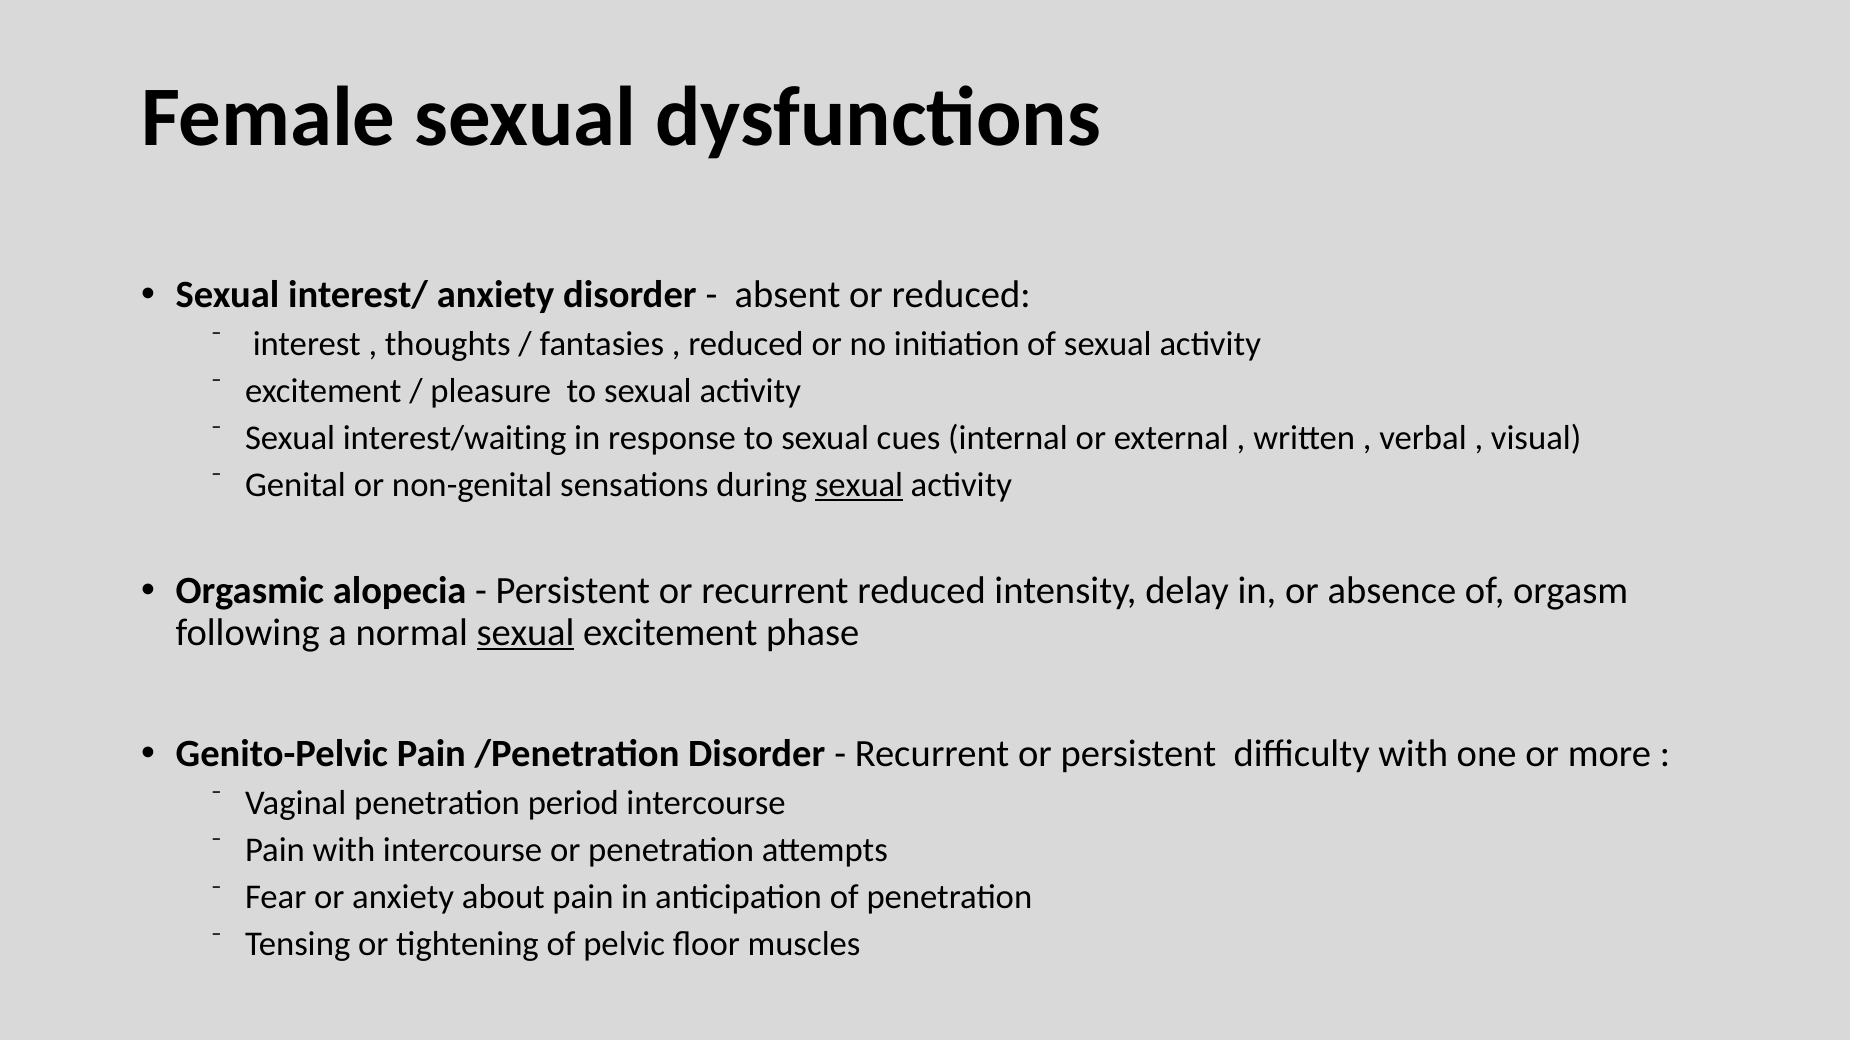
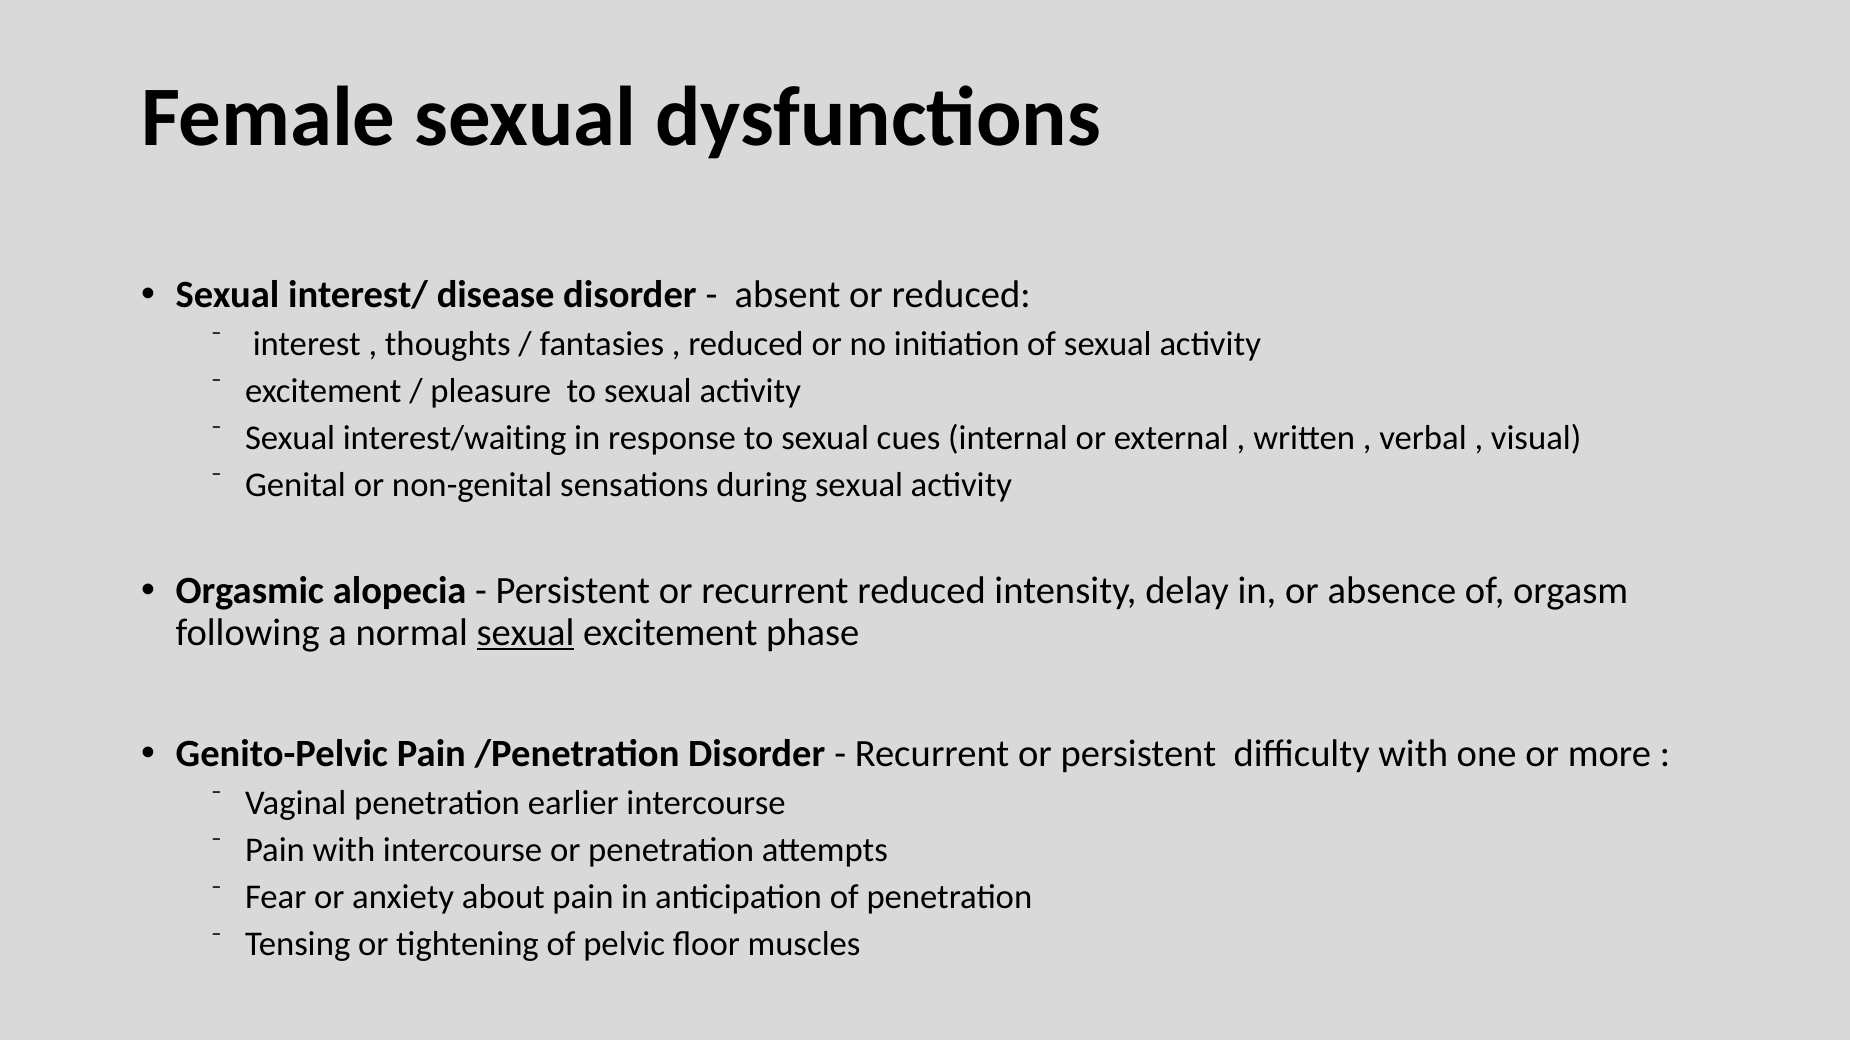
interest/ anxiety: anxiety -> disease (496, 295)
sexual underline: present -> none (859, 485)
period: period -> earlier (573, 804)
